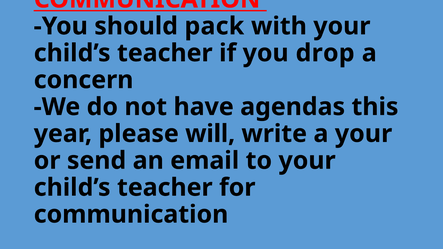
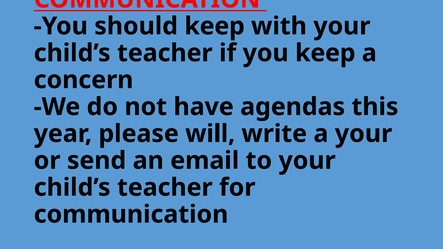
should pack: pack -> keep (215, 26)
you drop: drop -> keep (325, 53)
